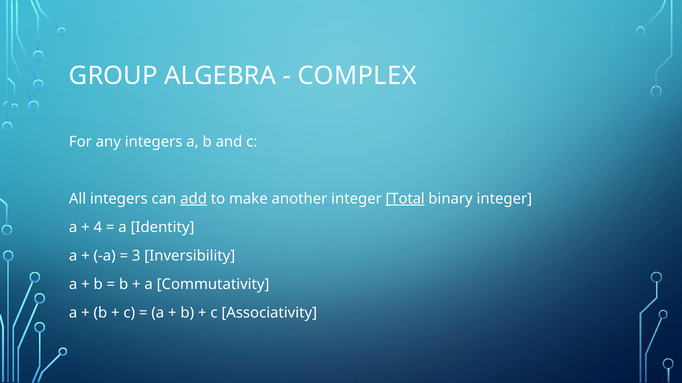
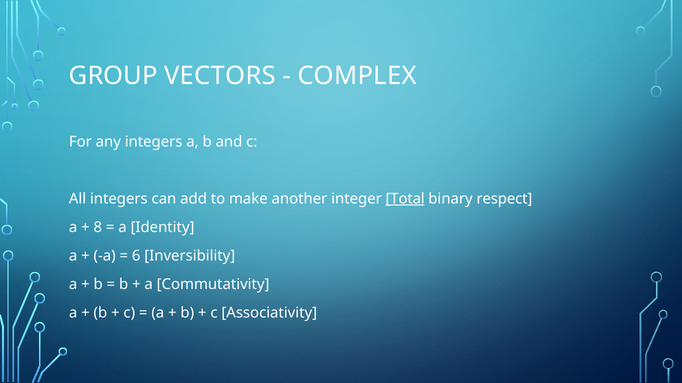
ALGEBRA: ALGEBRA -> VECTORS (220, 76)
add underline: present -> none (194, 199)
binary integer: integer -> respect (504, 199)
4: 4 -> 8 (98, 228)
3: 3 -> 6 (136, 256)
